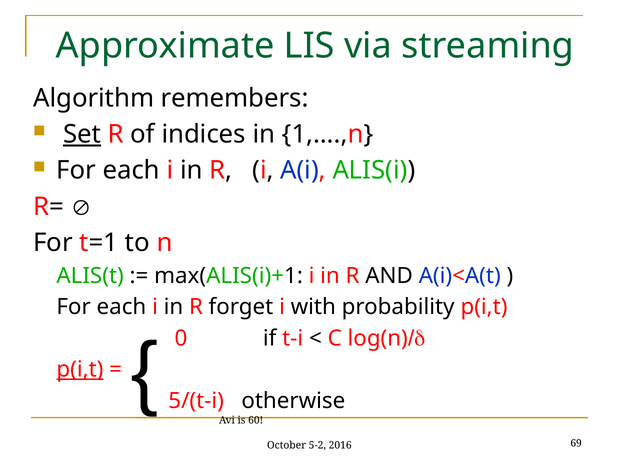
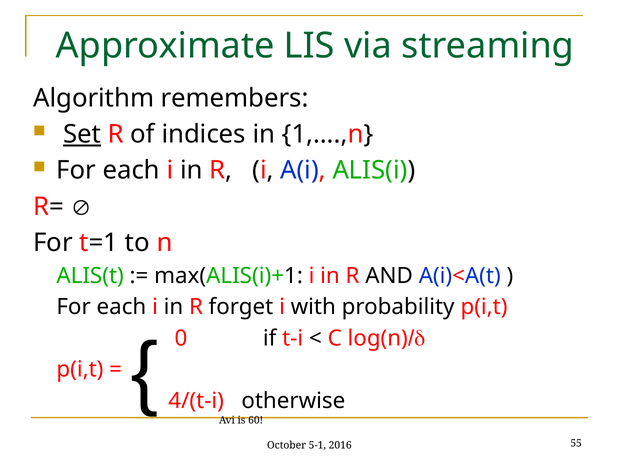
p(i,t underline: present -> none (80, 370)
5/(t-i: 5/(t-i -> 4/(t-i (196, 401)
5-2: 5-2 -> 5-1 (317, 445)
69: 69 -> 55 (576, 443)
